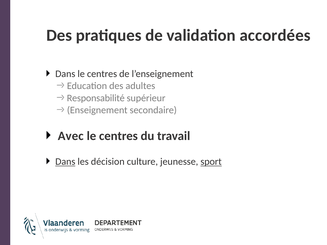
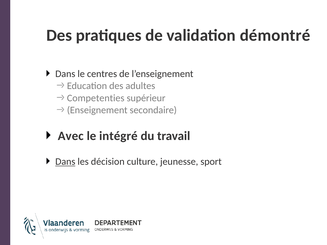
accordées: accordées -> démontré (275, 35)
Responsabilité: Responsabilité -> Competenties (96, 98)
centres: centres -> intégré (118, 136)
sport underline: present -> none (211, 162)
